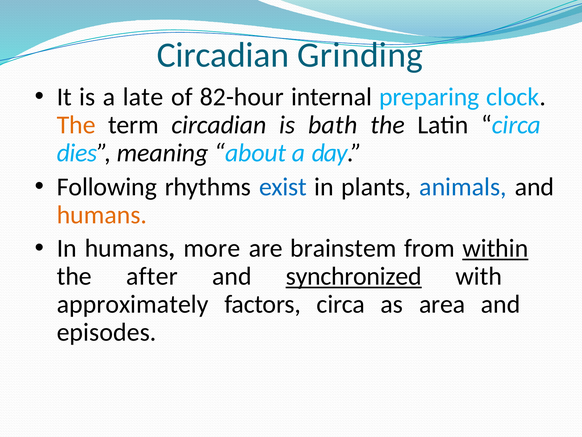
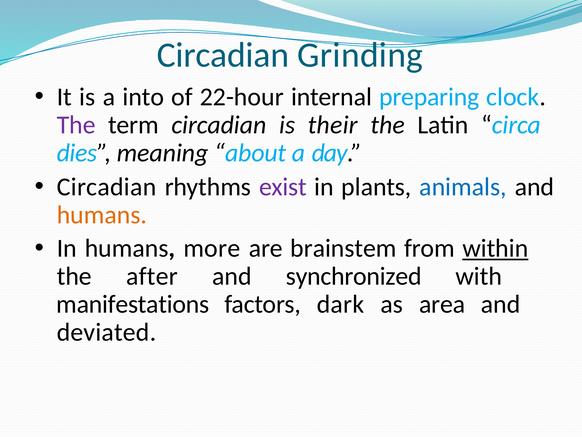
late: late -> into (143, 97)
82-hour: 82-hour -> 22-hour (242, 97)
The colour: orange -> purple (76, 125)
bath: bath -> their (333, 125)
Following: Following -> Circadian (107, 187)
exist colour: blue -> purple (283, 187)
synchronized underline: present -> none (354, 276)
approximately: approximately -> manifestations (133, 304)
factors circa: circa -> dark (341, 304)
episodes: episodes -> deviated (106, 332)
